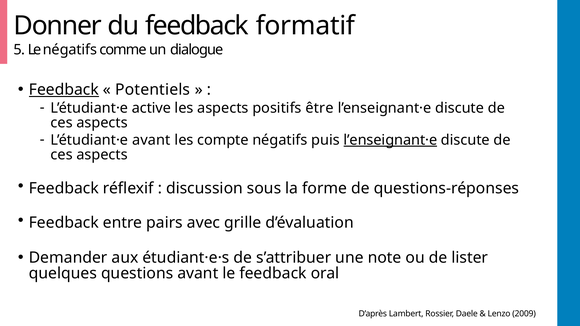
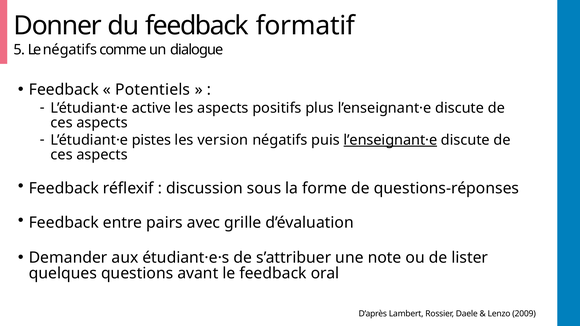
Feedback underline: present -> none (64, 90)
être: être -> plus (320, 108)
L’étudiant·e avant: avant -> pistes (151, 140)
compte: compte -> version (223, 140)
